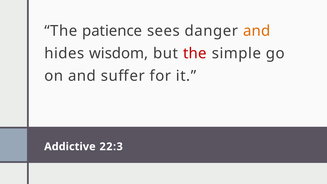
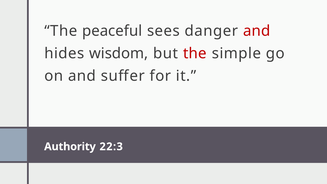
patience: patience -> peaceful (112, 31)
and colour: orange -> red (257, 31)
Addictive: Addictive -> Authority (70, 147)
